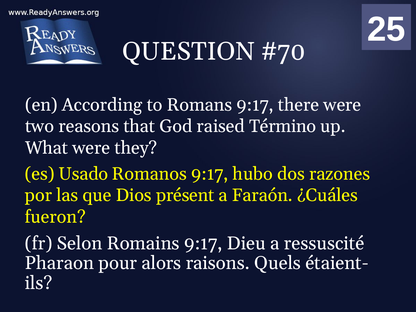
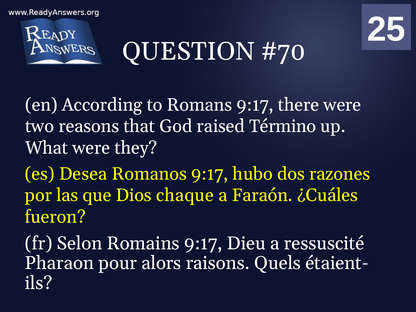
Usado: Usado -> Desea (83, 174)
présent: présent -> chaque (185, 195)
